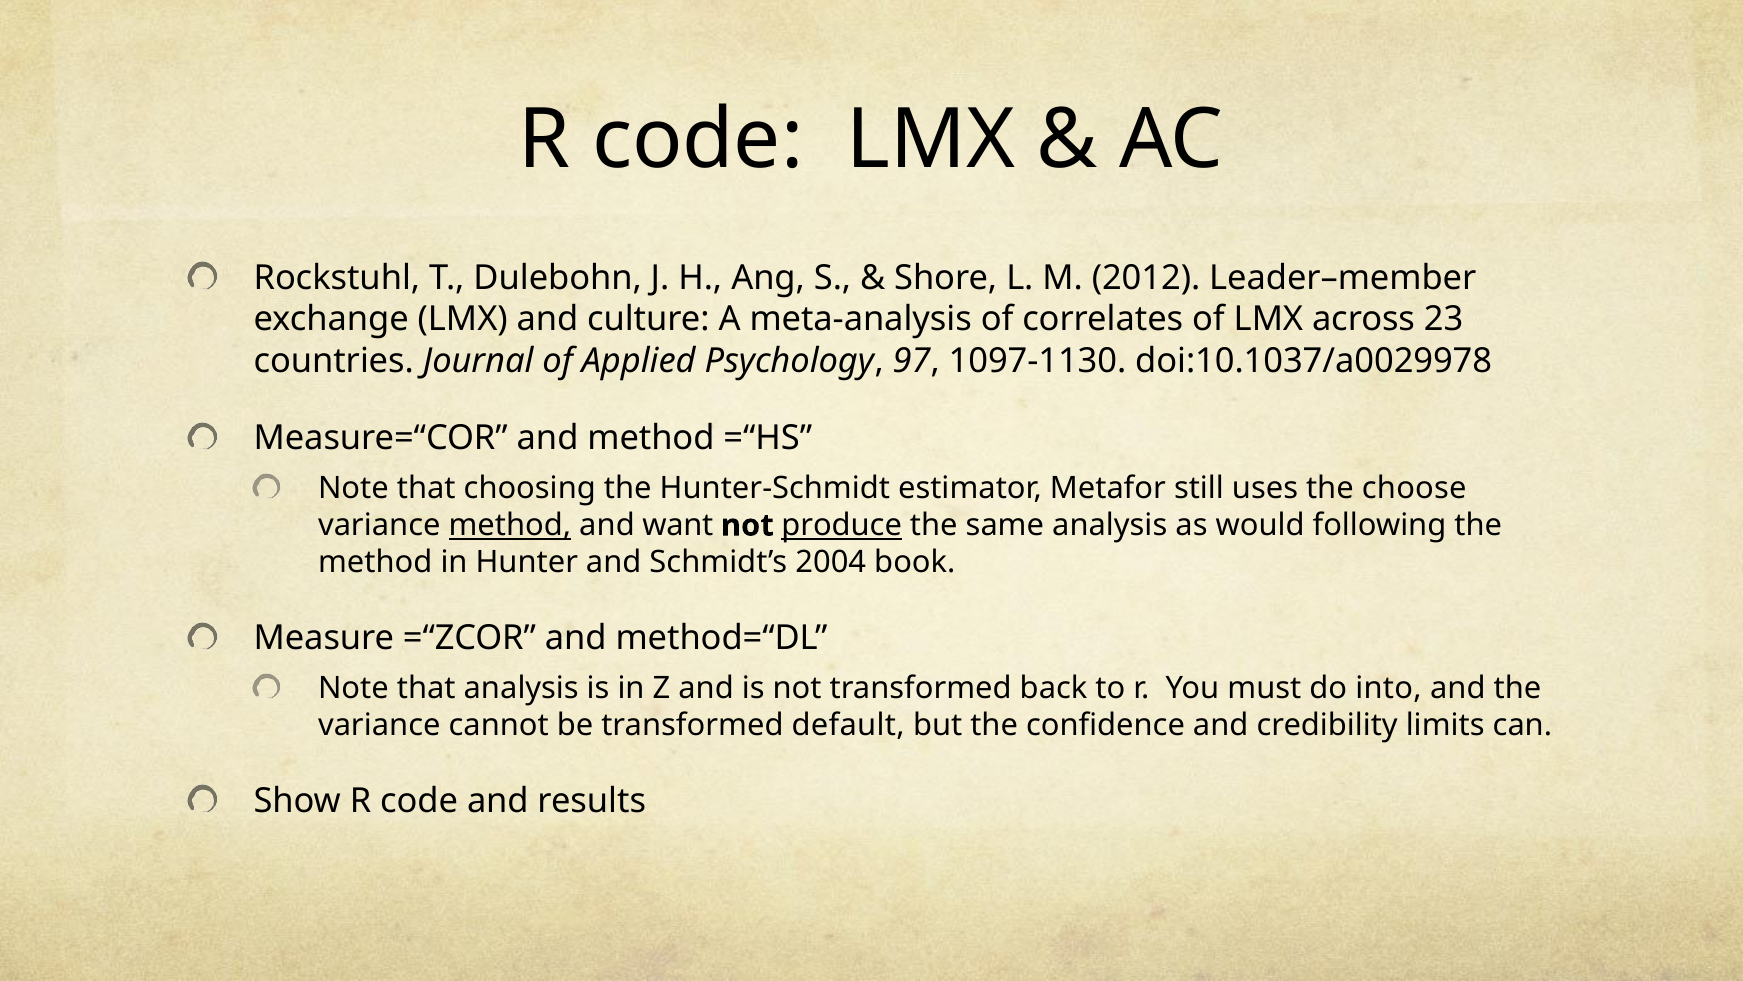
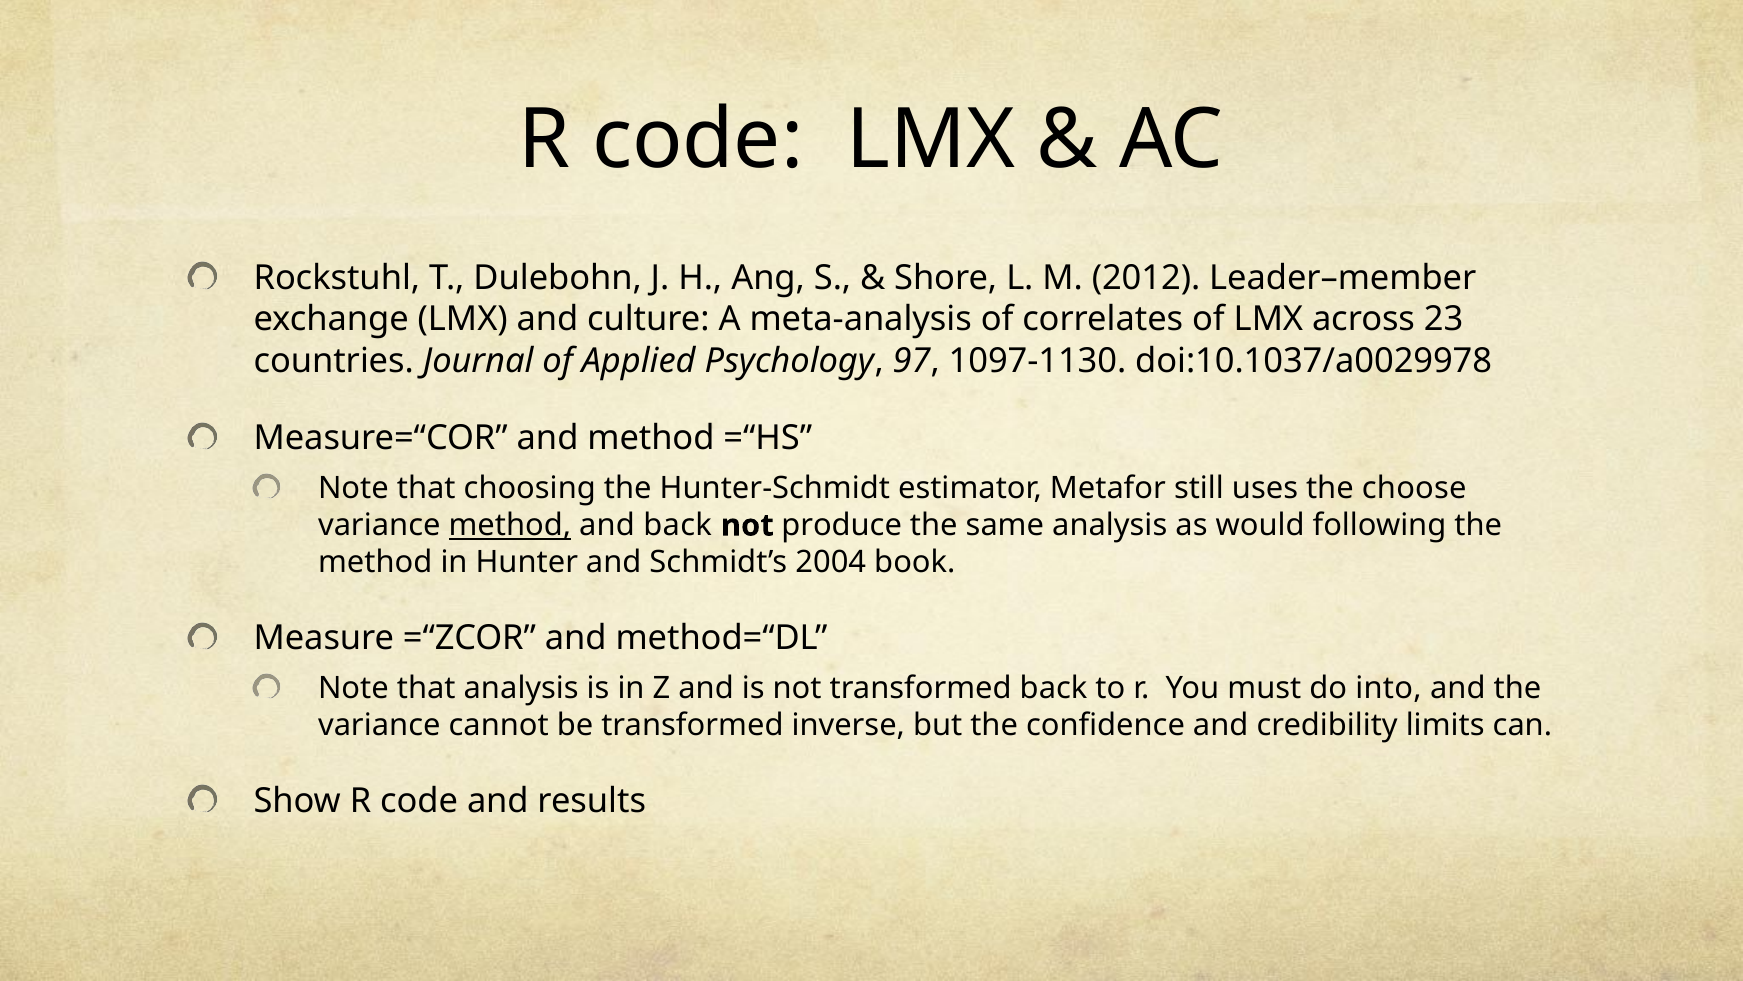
and want: want -> back (678, 525)
produce underline: present -> none (842, 525)
default: default -> inverse (848, 725)
